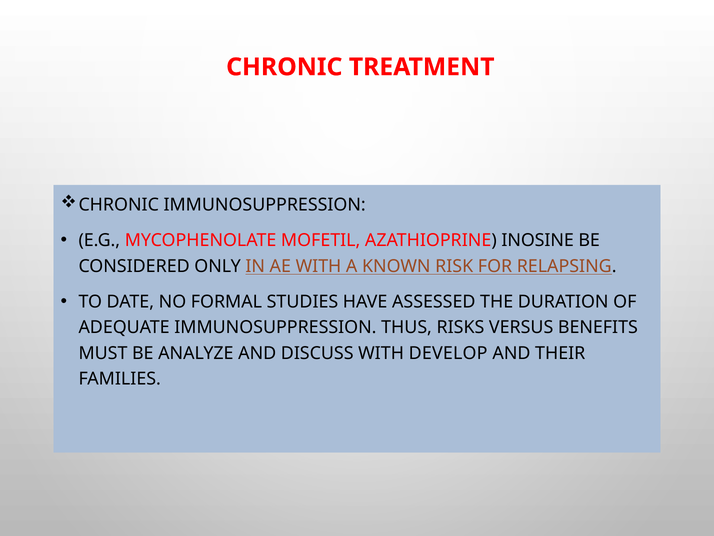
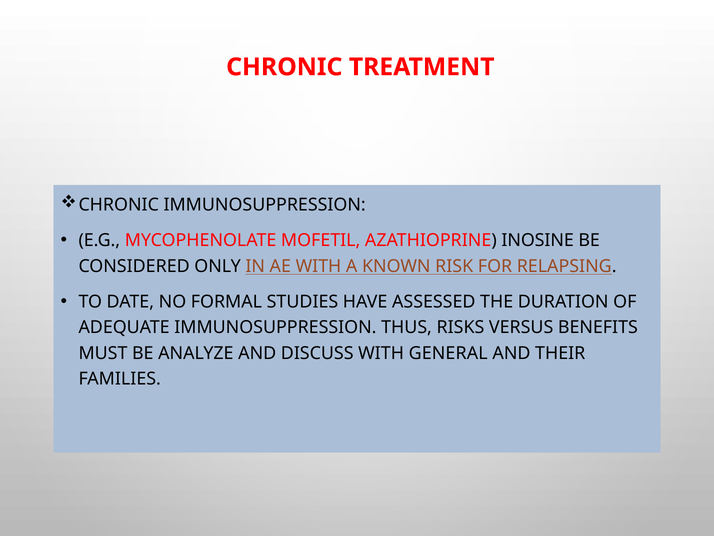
DEVELOP: DEVELOP -> GENERAL (448, 353)
